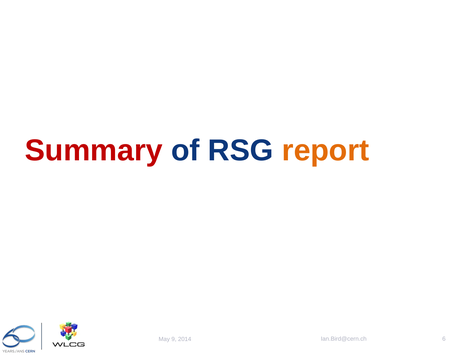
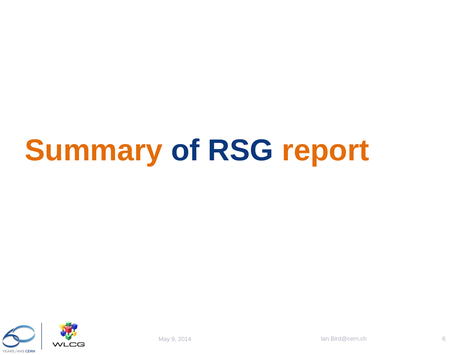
Summary colour: red -> orange (94, 151)
